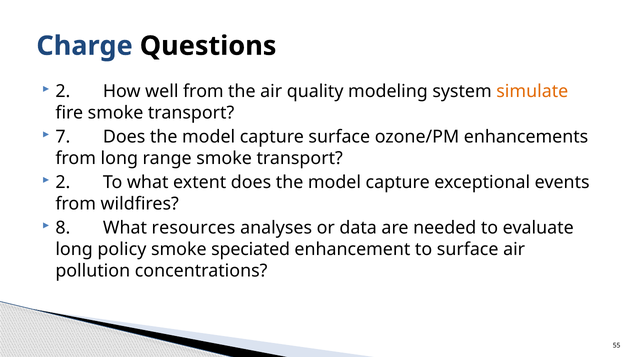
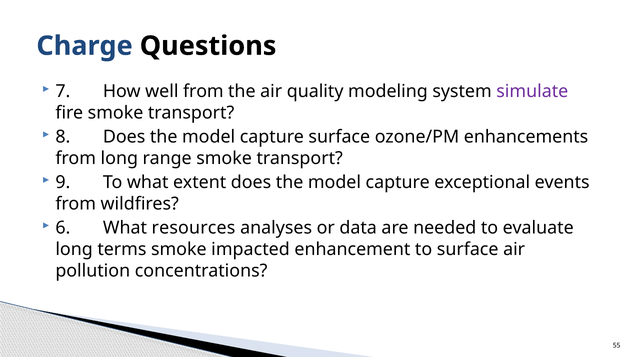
2: 2 -> 7 (63, 91)
simulate colour: orange -> purple (532, 91)
7: 7 -> 8 (63, 137)
2: 2 -> 9 (63, 182)
8: 8 -> 6 (63, 228)
policy: policy -> terms (122, 249)
speciated: speciated -> impacted (251, 249)
